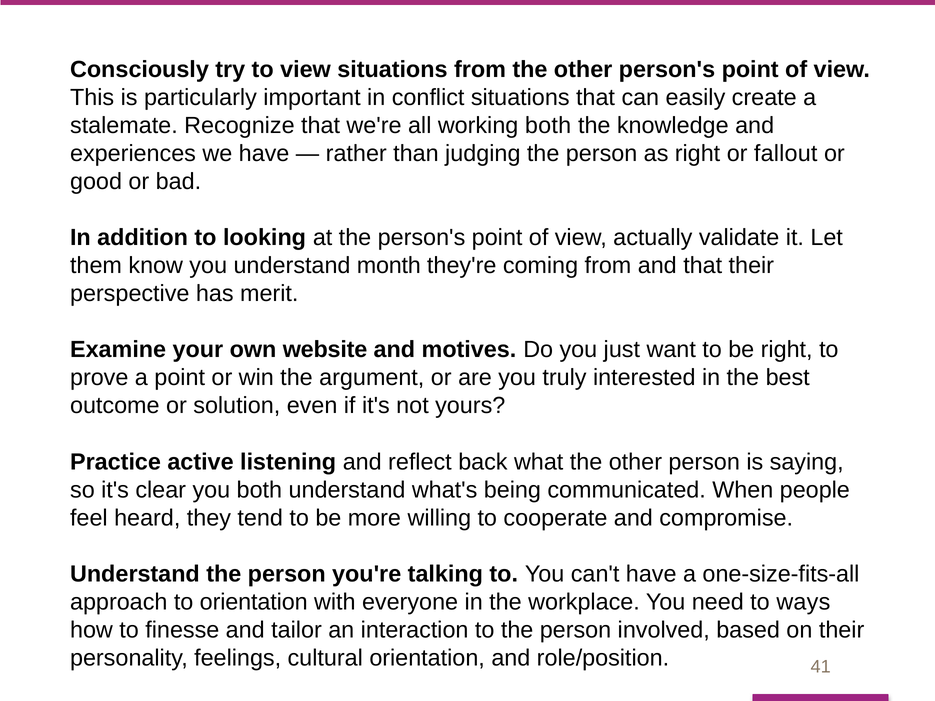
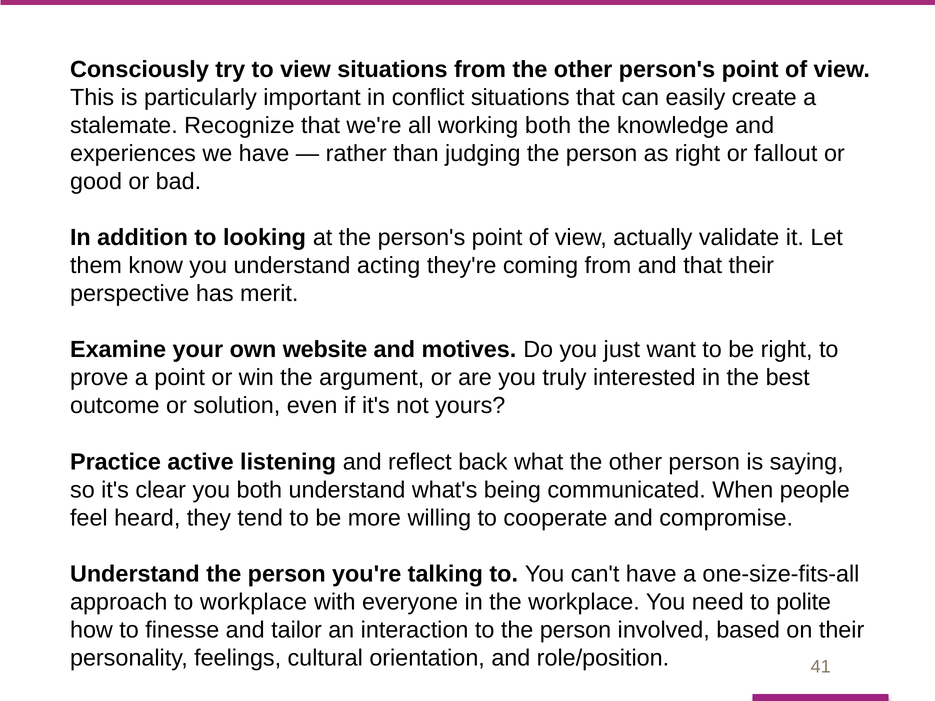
month: month -> acting (389, 266)
to orientation: orientation -> workplace (254, 602)
ways: ways -> polite (804, 602)
